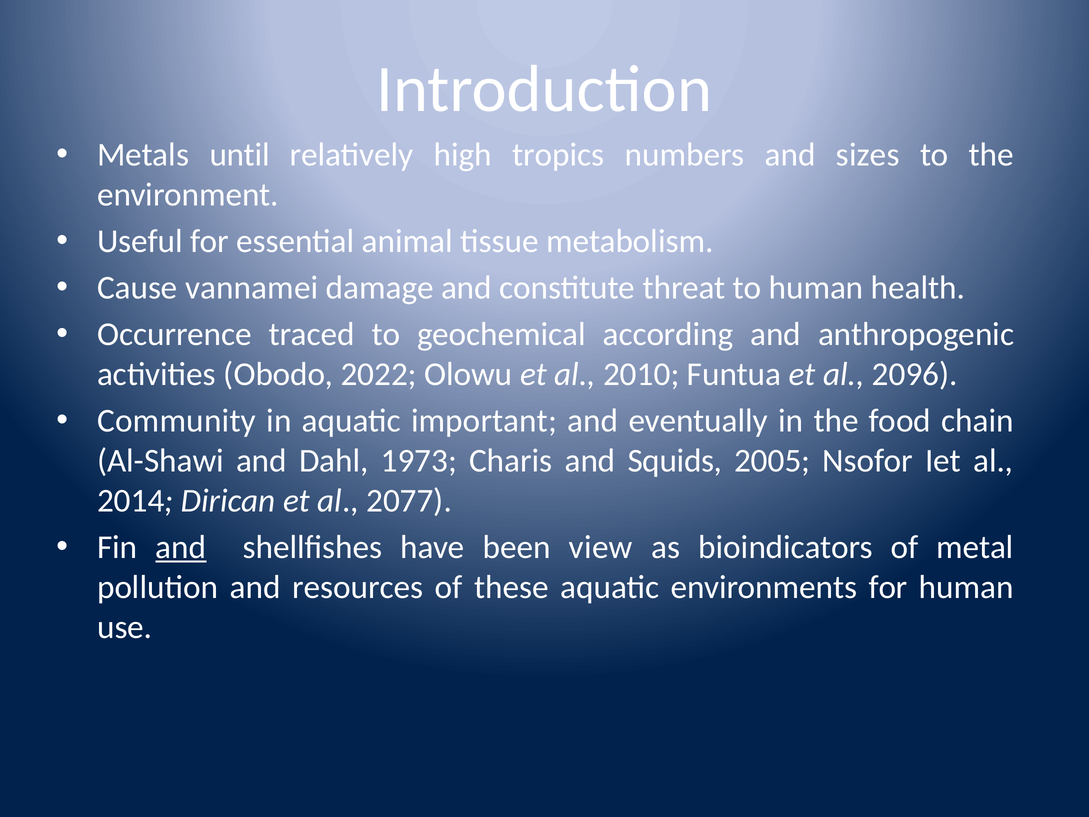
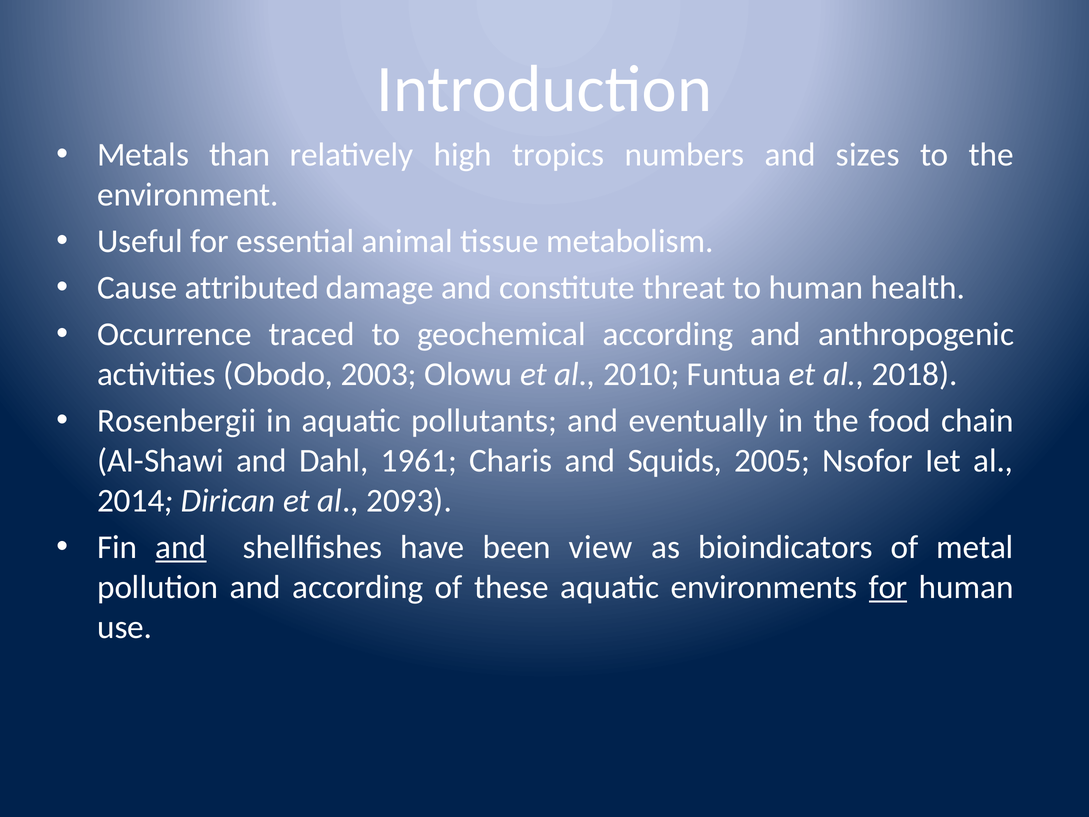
until: until -> than (240, 155)
vannamei: vannamei -> attributed (252, 288)
2022: 2022 -> 2003 (379, 374)
2096: 2096 -> 2018 (915, 374)
Community: Community -> Rosenbergii (177, 421)
important: important -> pollutants (484, 421)
1973: 1973 -> 1961 (419, 461)
2077: 2077 -> 2093 (409, 501)
and resources: resources -> according (358, 587)
for underline: none -> present (888, 587)
